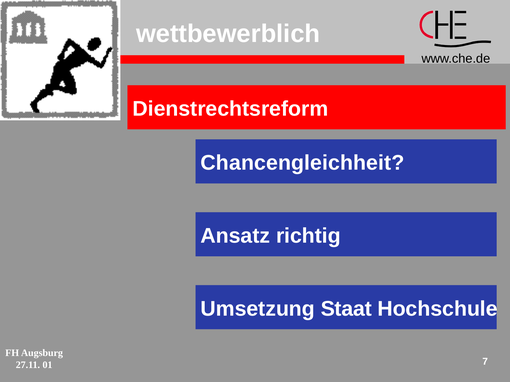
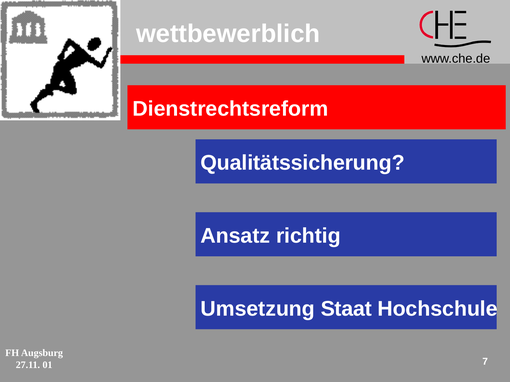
Chancengleichheit: Chancengleichheit -> Qualitätssicherung (303, 163)
